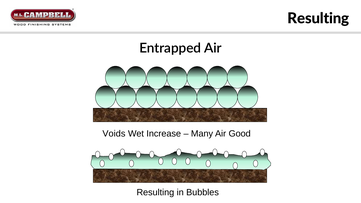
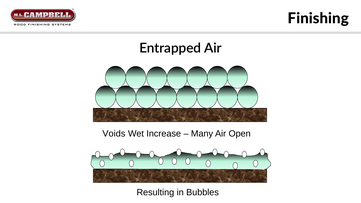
Resulting: Resulting -> Finishing (318, 18)
Good: Good -> Open (240, 134)
